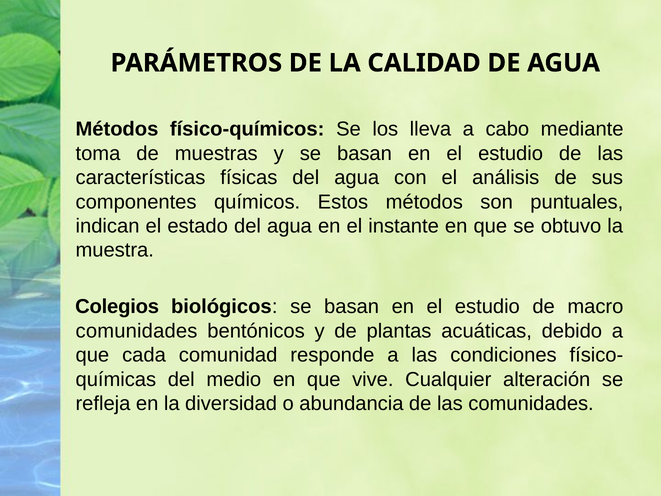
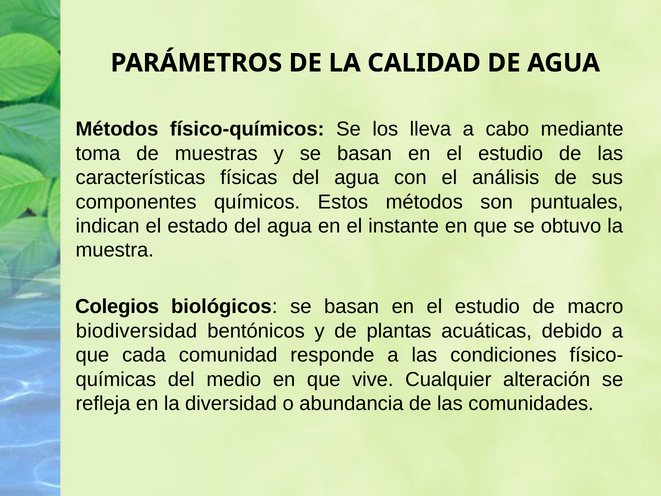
comunidades: comunidades -> biodiversidad (137, 331)
